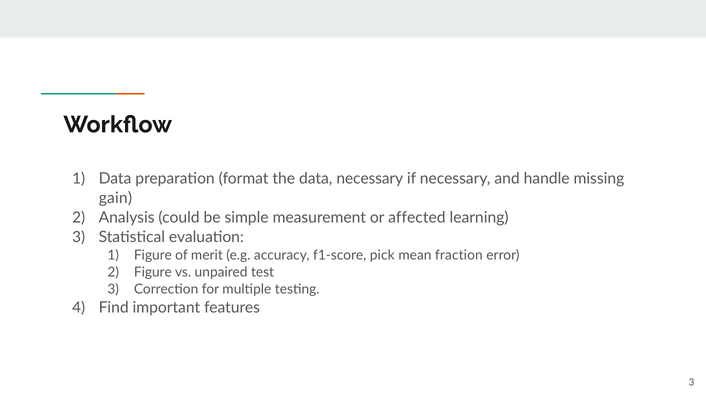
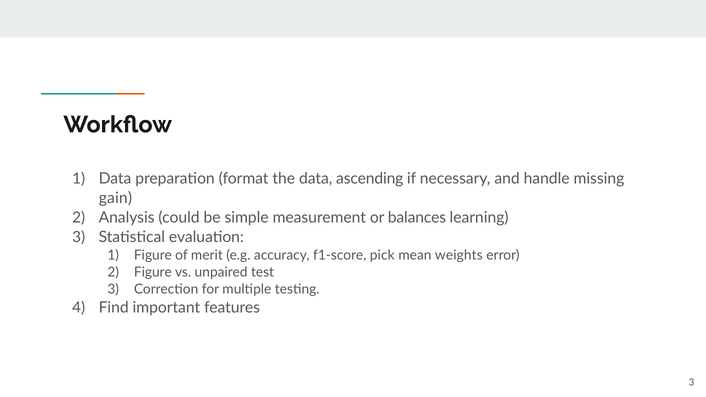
data necessary: necessary -> ascending (370, 179)
affected: affected -> balances (417, 218)
fraction: fraction -> weights (459, 255)
